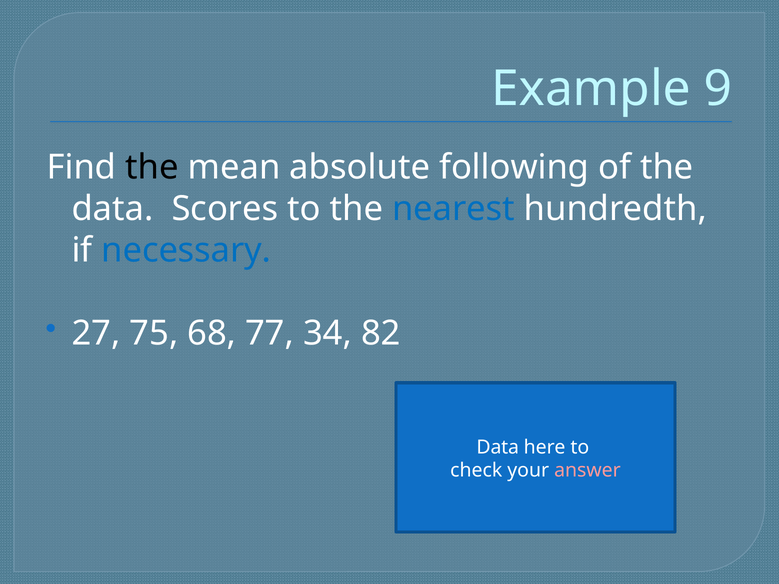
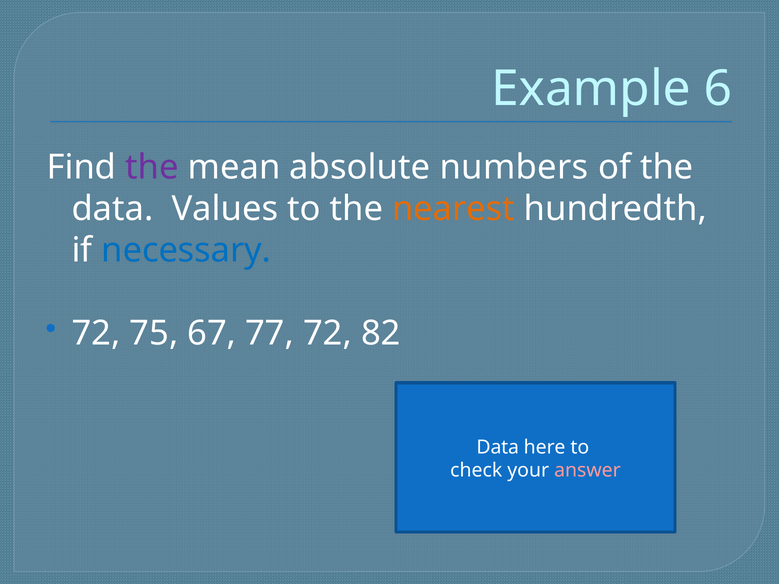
9: 9 -> 6 (718, 89)
the colour: black -> purple (152, 167)
following: following -> numbers (514, 167)
Scores: Scores -> Values (225, 209)
nearest colour: blue -> orange (453, 209)
27: 27 -> 72 (96, 334)
68: 68 -> 67 (212, 334)
77 34: 34 -> 72 (328, 334)
